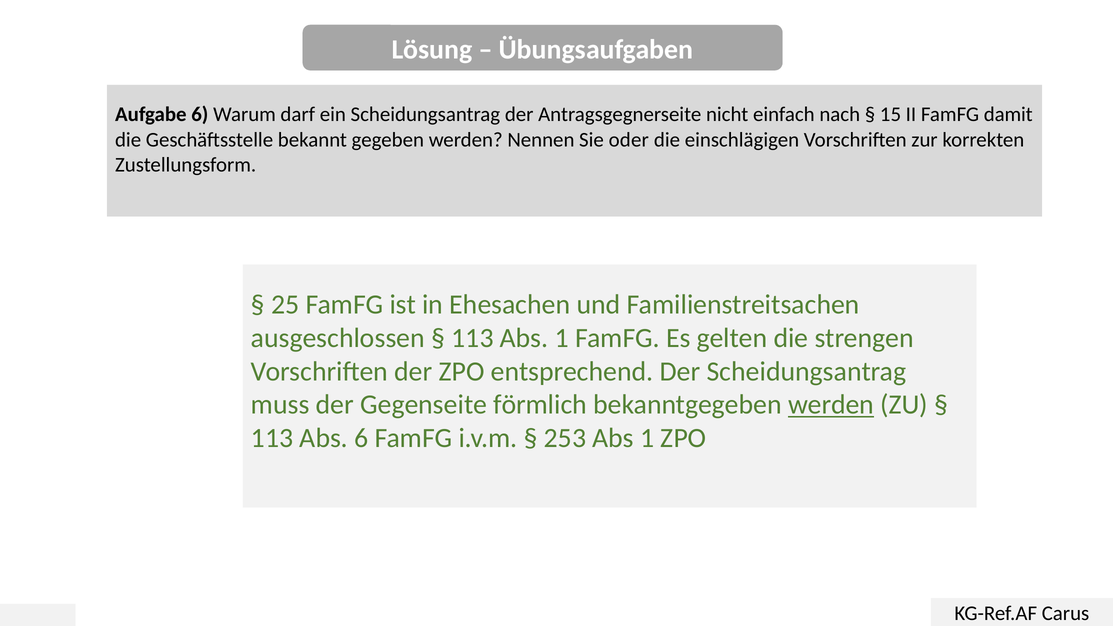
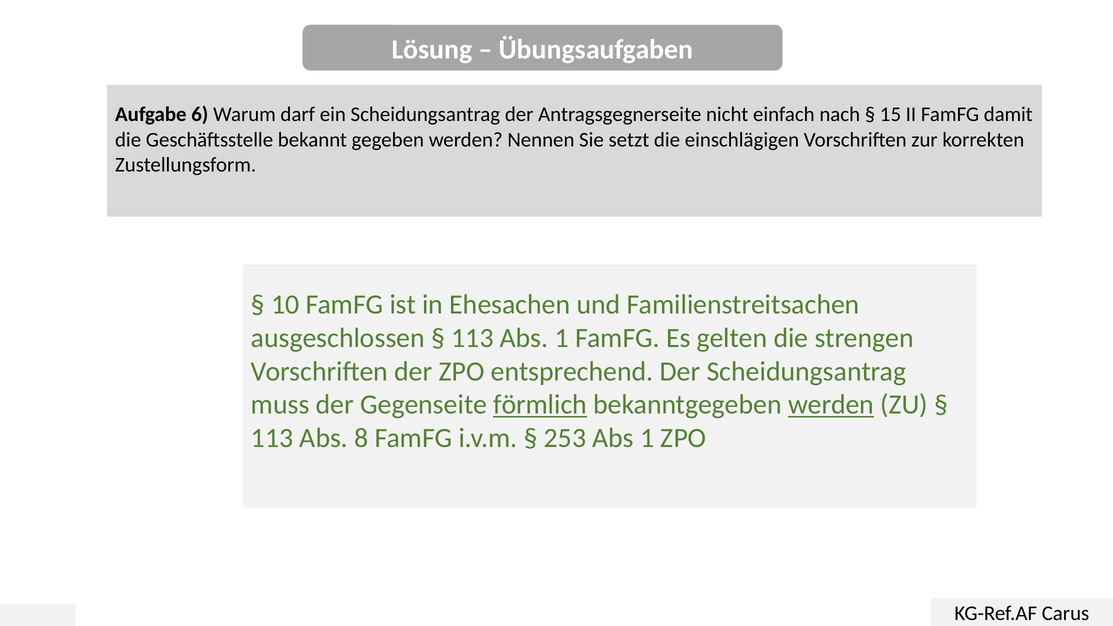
oder: oder -> setzt (629, 140)
25: 25 -> 10 (285, 305)
förmlich underline: none -> present (540, 405)
Abs 6: 6 -> 8 (361, 438)
